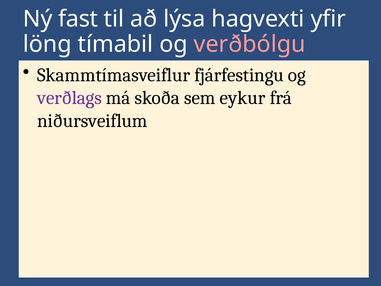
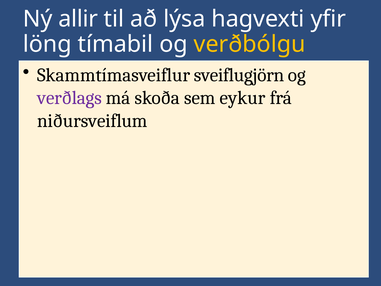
fast: fast -> allir (78, 19)
verðbólgu colour: pink -> yellow (250, 44)
fjárfestingu: fjárfestingu -> sveiflugjörn (239, 75)
